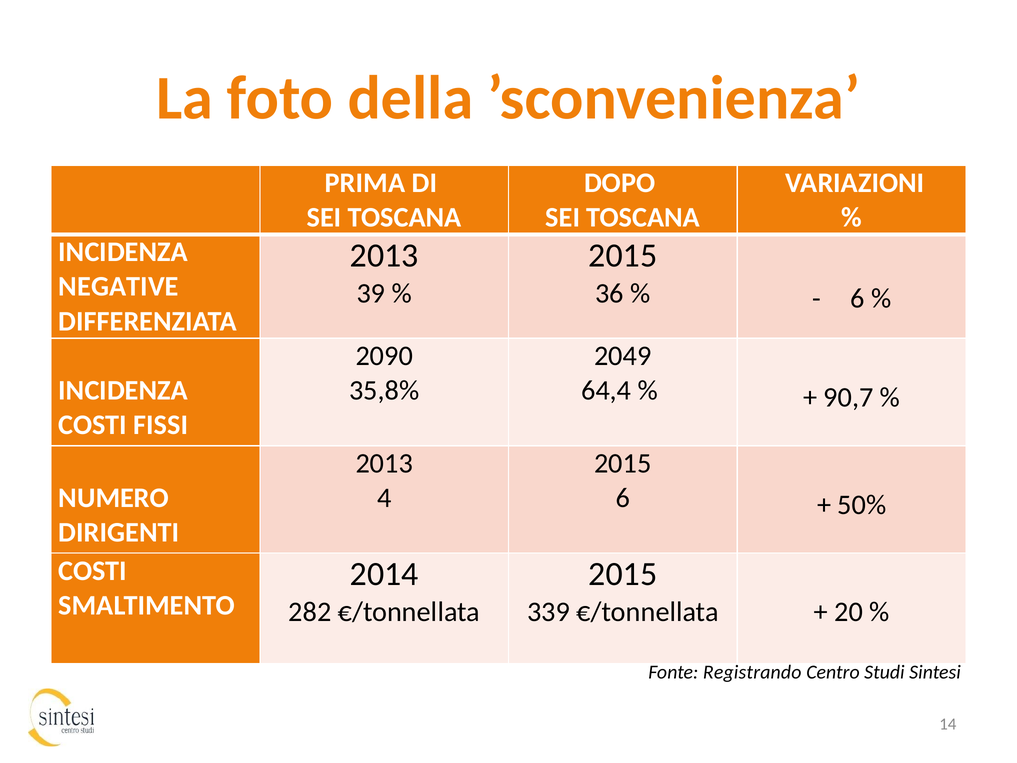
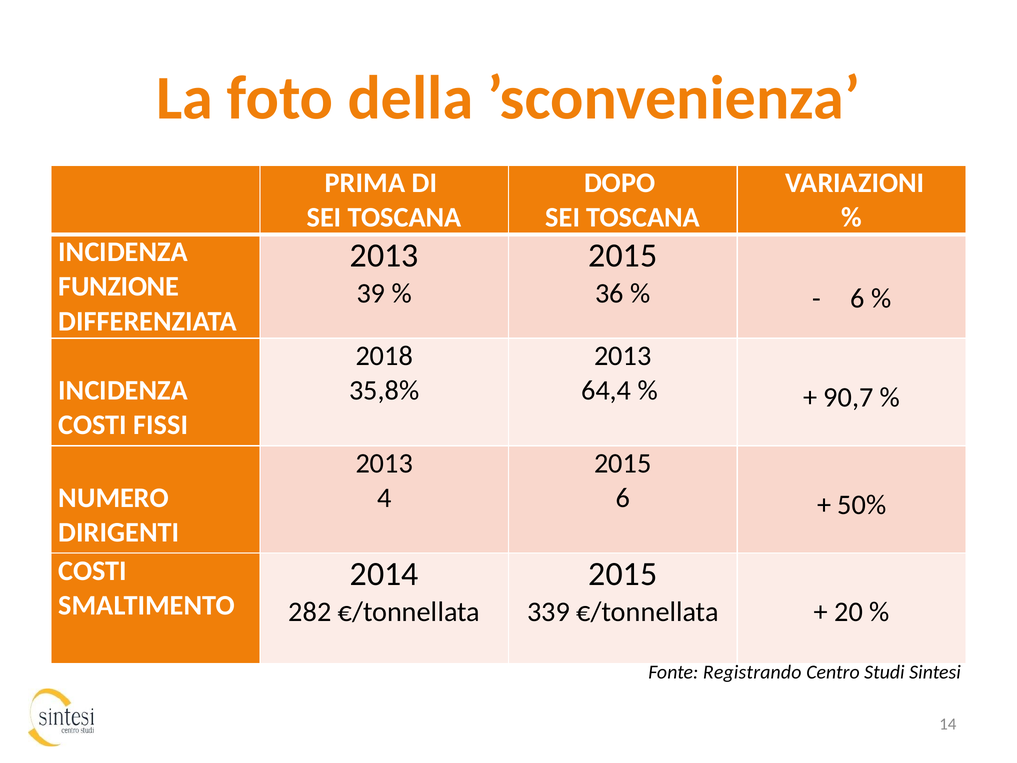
NEGATIVE: NEGATIVE -> FUNZIONE (119, 287)
2090: 2090 -> 2018 (384, 356)
2049: 2049 -> 2013 (623, 356)
